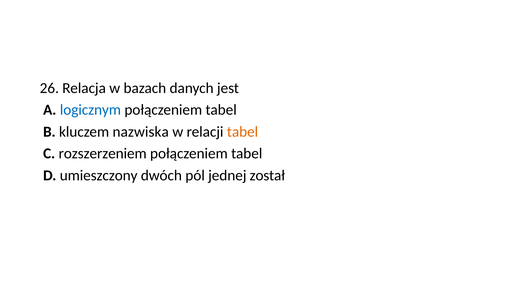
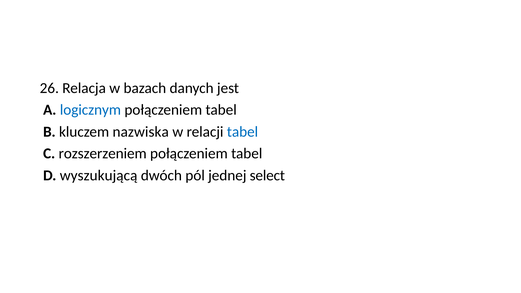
tabel colour: orange -> blue (243, 132)
umieszczony: umieszczony -> wyszukującą (99, 175)
został: został -> select (267, 175)
